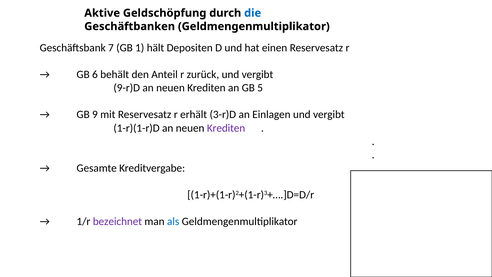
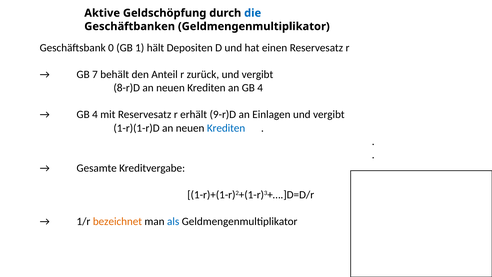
7: 7 -> 0 (111, 48)
6: 6 -> 7 (95, 74)
9-r)D: 9-r)D -> 8-r)D (127, 88)
an GB 5: 5 -> 4 (260, 88)
9: 9 -> 4 (95, 115)
3-r)D: 3-r)D -> 9-r)D (223, 115)
Krediten colour: purple -> blue (226, 128)
bezeichnet colour: purple -> orange (117, 221)
